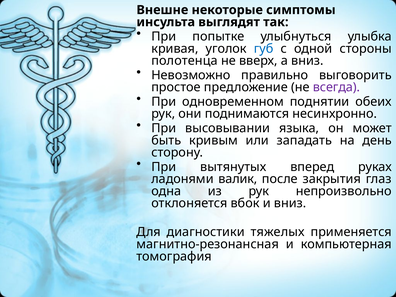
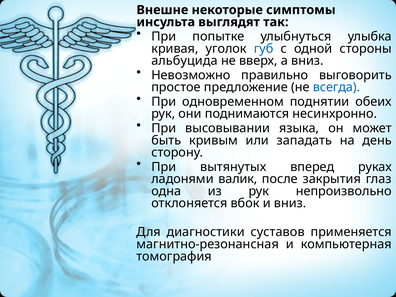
полотенца: полотенца -> альбуцида (185, 61)
всегда colour: purple -> blue (336, 87)
тяжелых: тяжелых -> суставов (278, 232)
